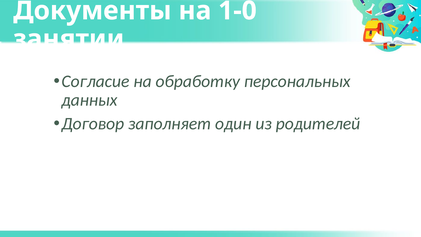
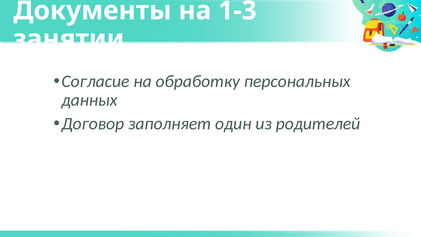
1-0: 1-0 -> 1-3 (237, 11)
